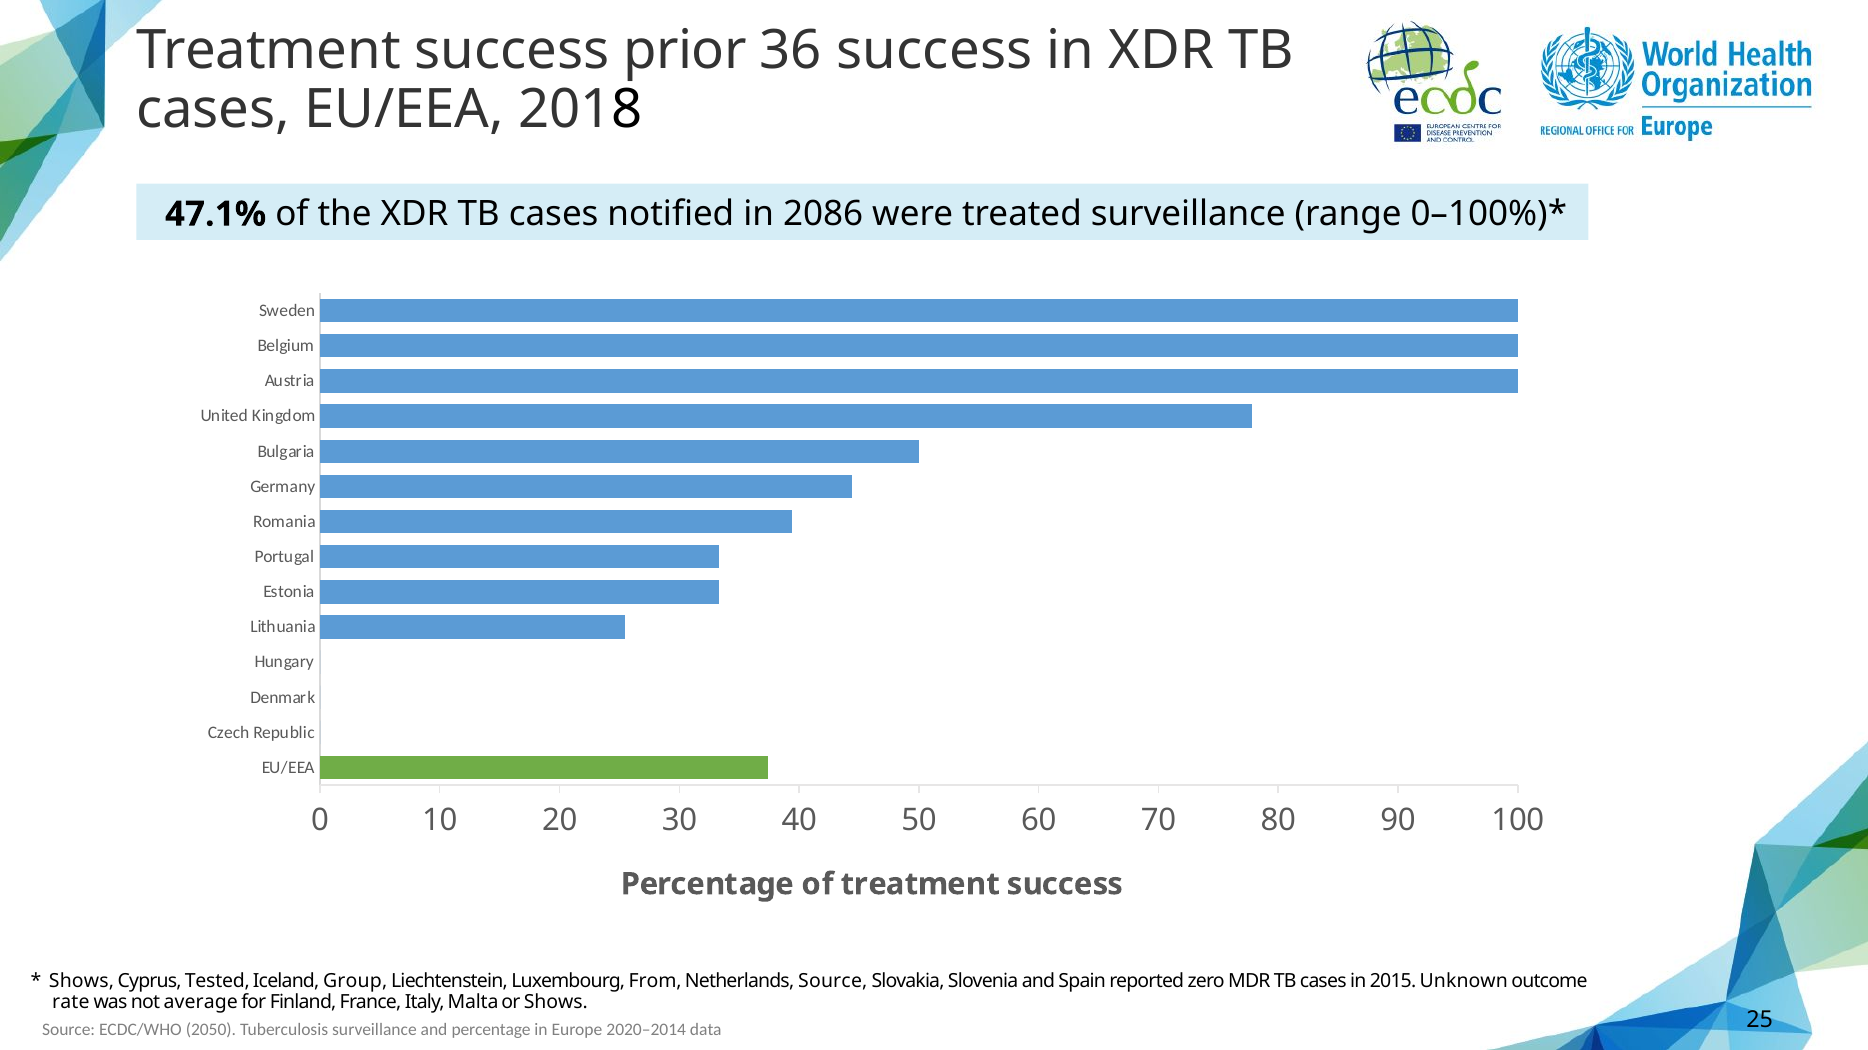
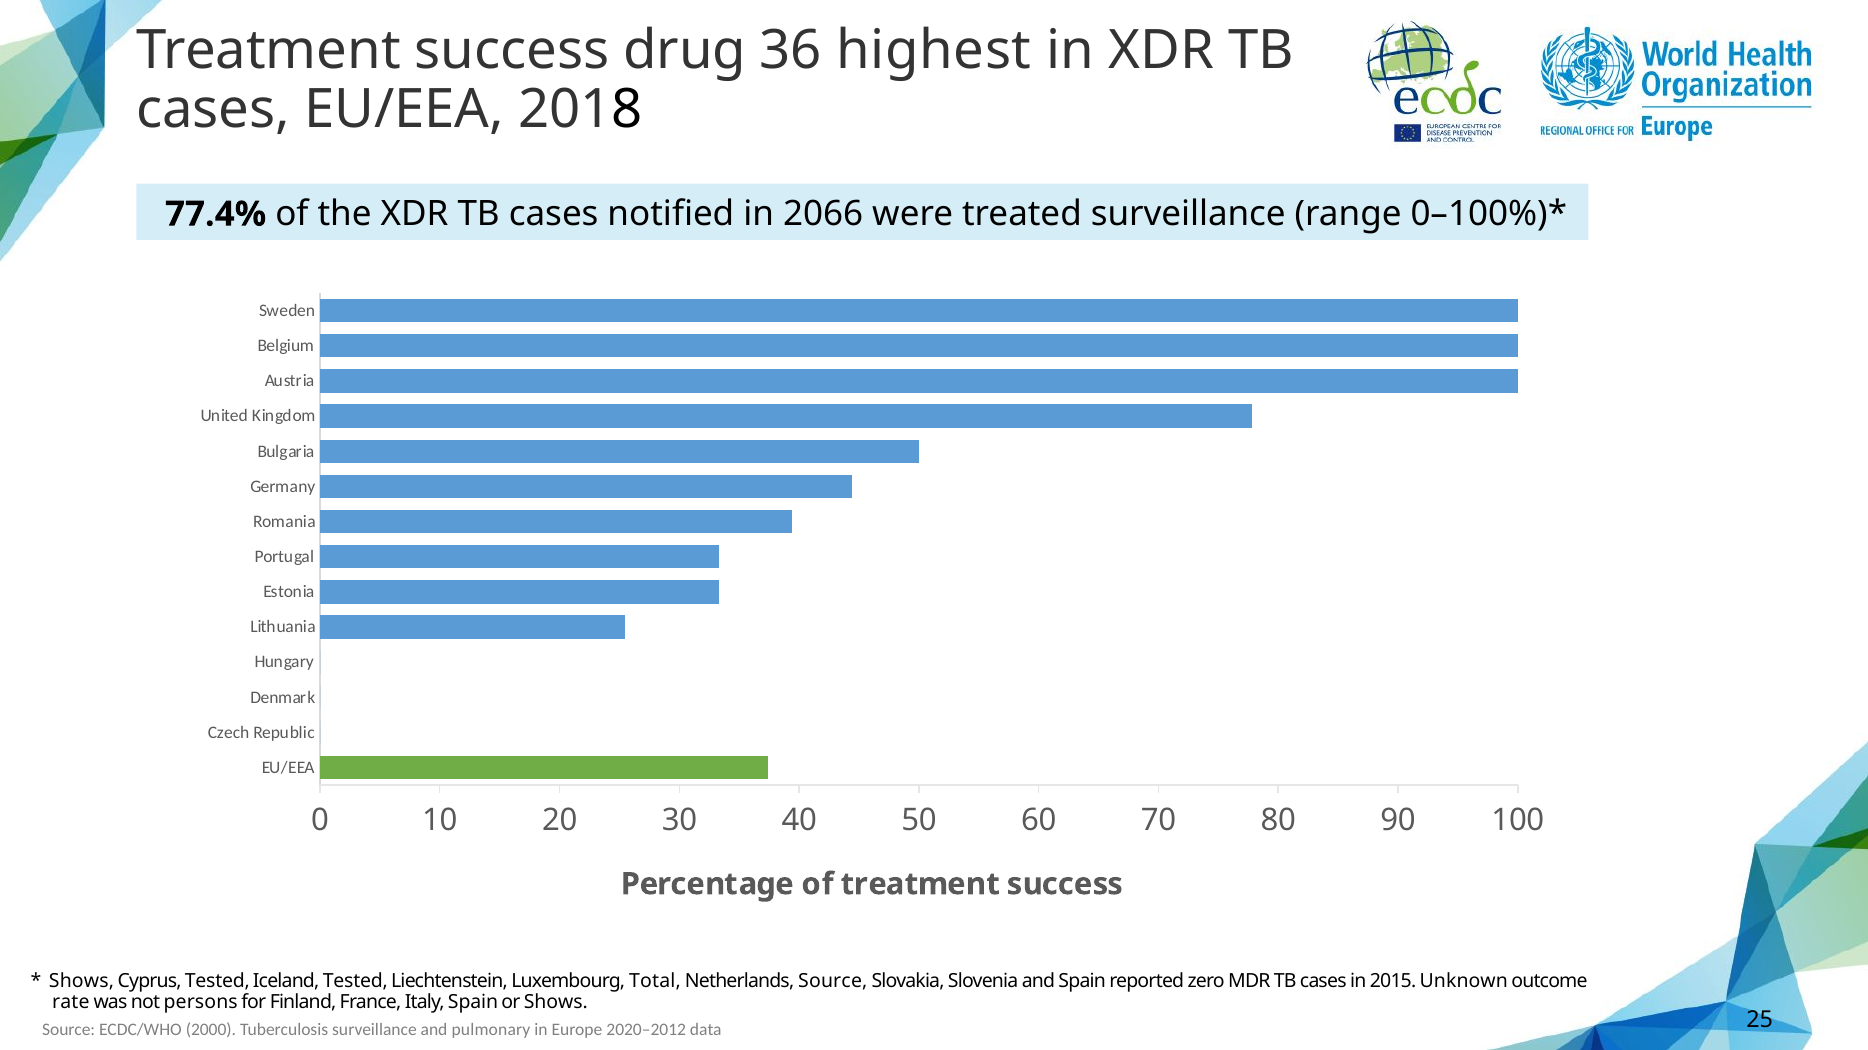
prior: prior -> drug (685, 51)
36 success: success -> highest (934, 51)
47.1%: 47.1% -> 77.4% (216, 214)
2086: 2086 -> 2066 (823, 214)
Iceland Group: Group -> Tested (355, 981)
From: From -> Total (655, 981)
average: average -> persons (201, 1003)
Italy Malta: Malta -> Spain (473, 1003)
2050: 2050 -> 2000 (211, 1030)
and percentage: percentage -> pulmonary (491, 1030)
2020–2014: 2020–2014 -> 2020–2012 (646, 1030)
